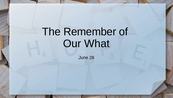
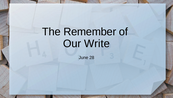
What: What -> Write (97, 43)
